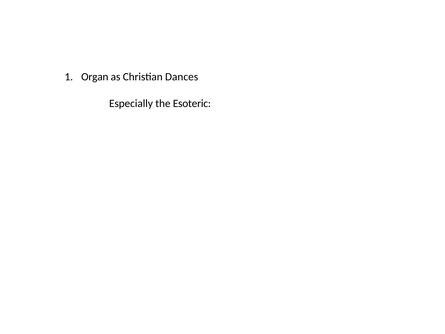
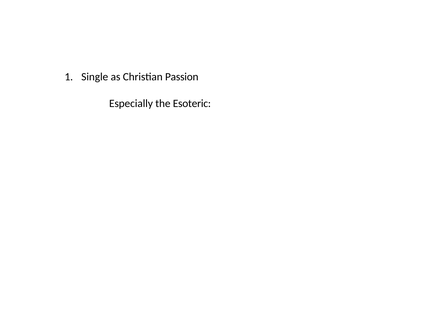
Organ: Organ -> Single (95, 77)
Dances: Dances -> Passion (182, 77)
